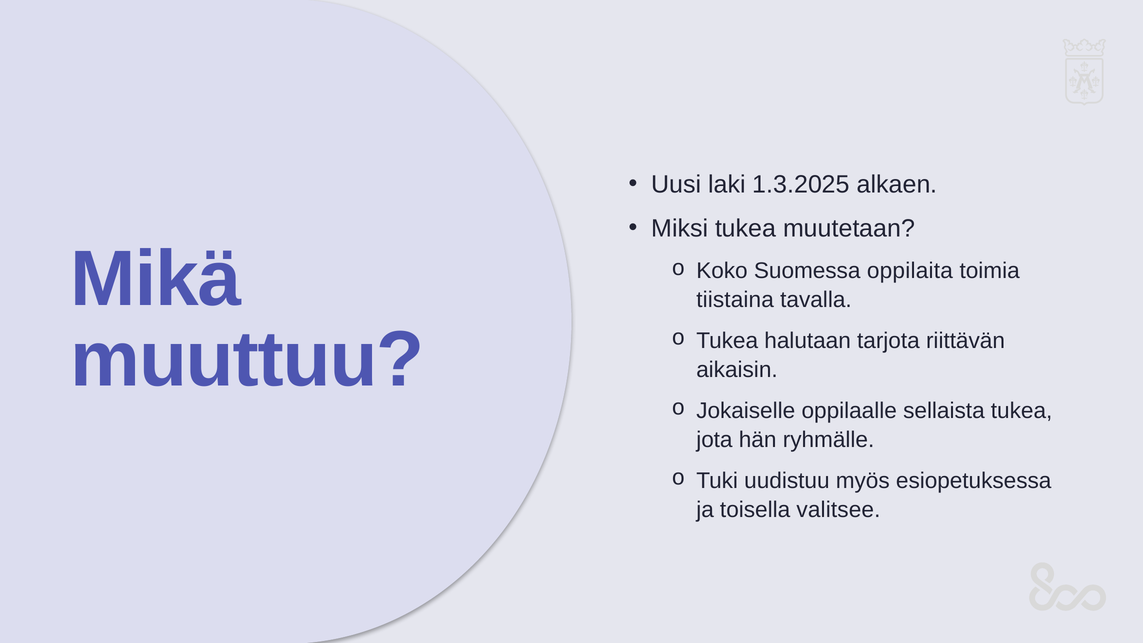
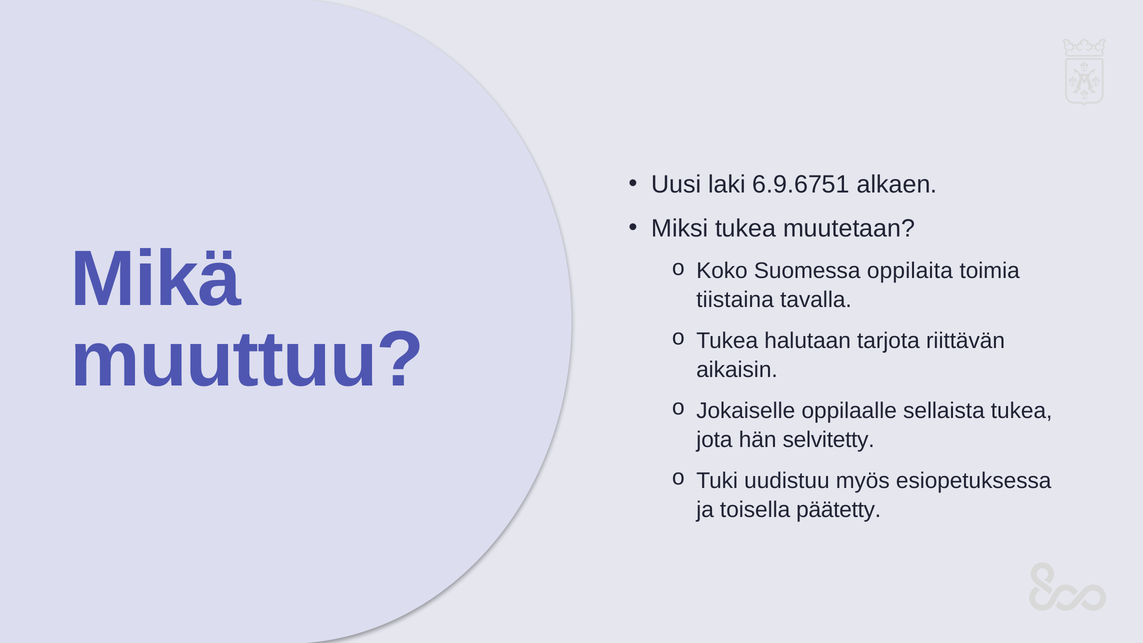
1.3.2025: 1.3.2025 -> 6.9.6751 (801, 184)
ryhmälle: ryhmälle -> selvitetty (829, 440)
valitsee: valitsee -> päätetty (839, 510)
